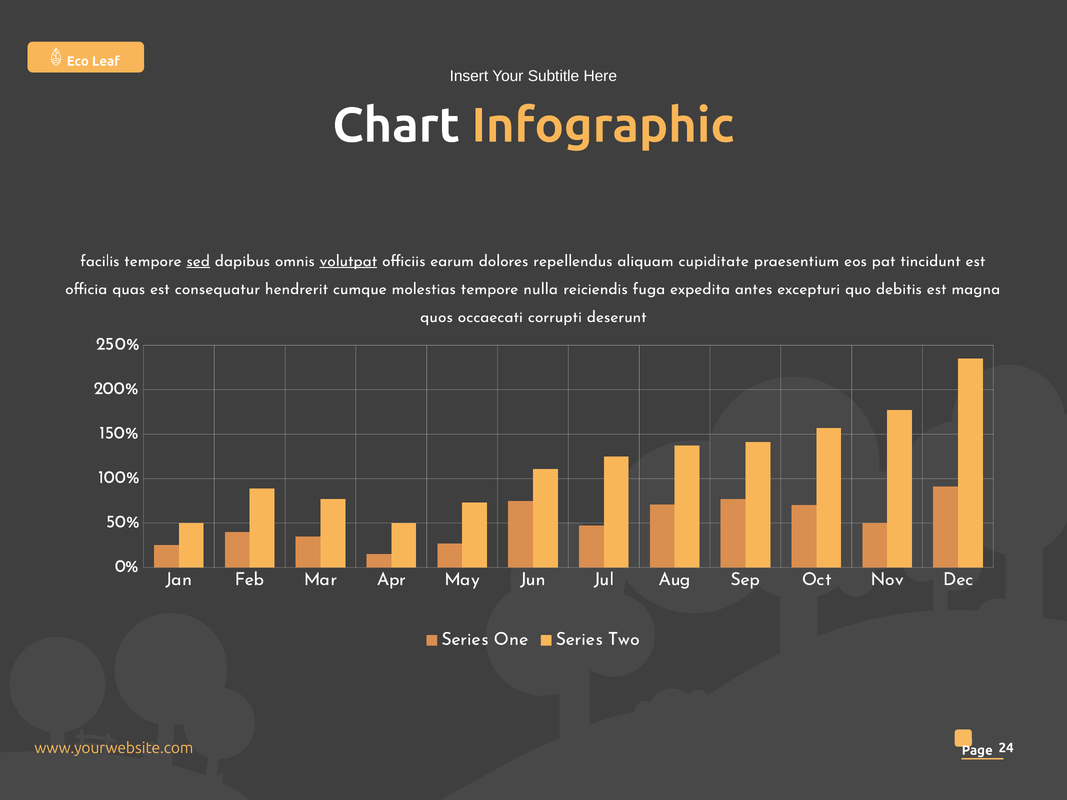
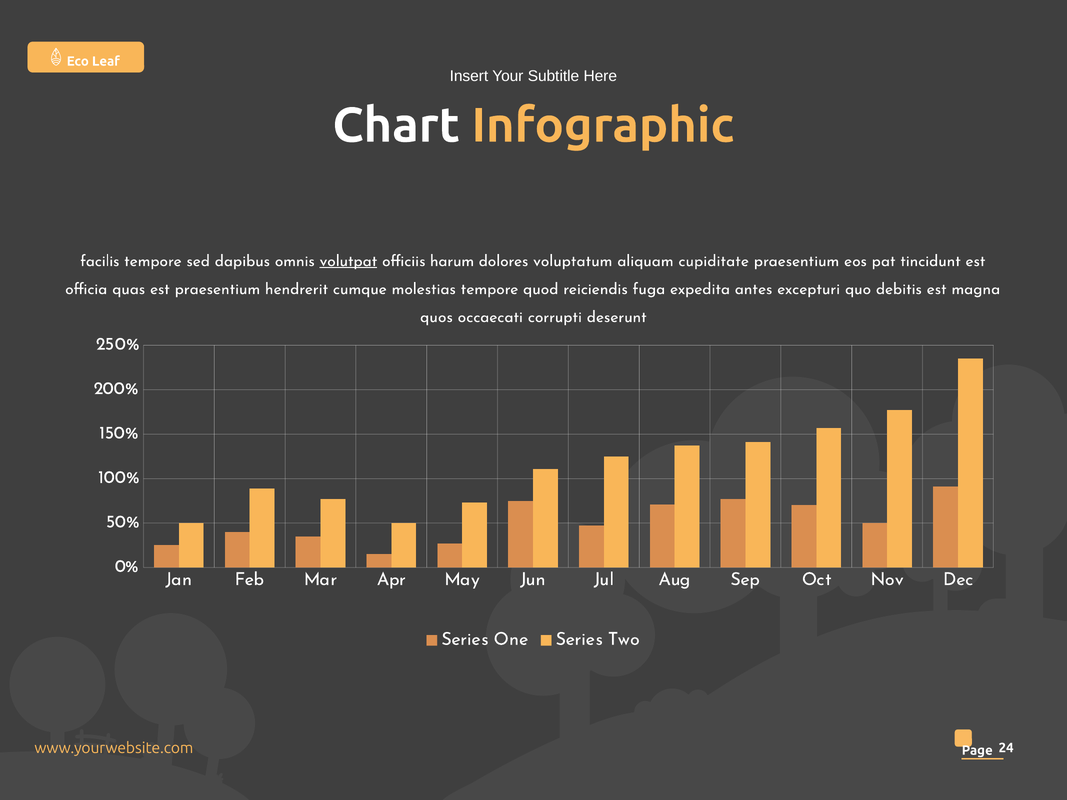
sed underline: present -> none (198, 261)
earum: earum -> harum (452, 261)
repellendus: repellendus -> voluptatum (573, 261)
est consequatur: consequatur -> praesentium (217, 289)
nulla: nulla -> quod (541, 289)
